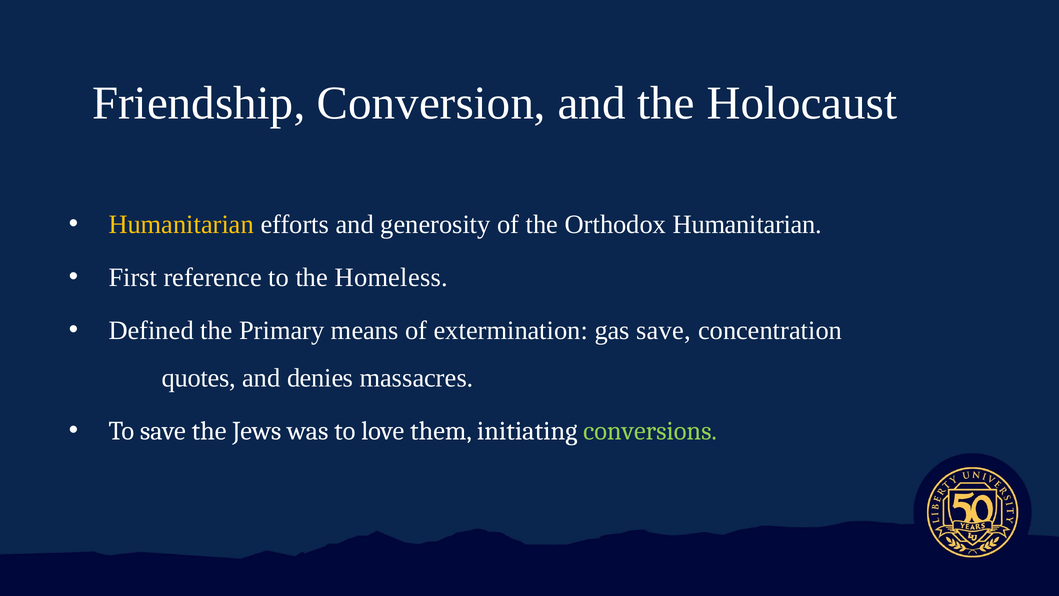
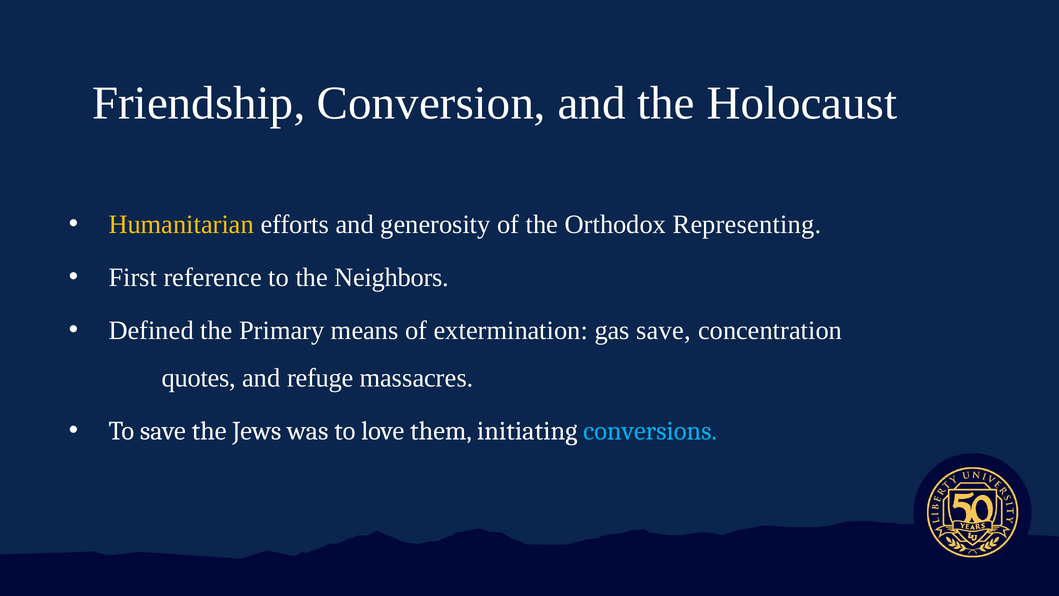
Orthodox Humanitarian: Humanitarian -> Representing (747, 224)
Homeless: Homeless -> Neighbors (391, 277)
denies: denies -> refuge (320, 378)
conversions colour: light green -> light blue (650, 431)
